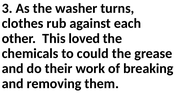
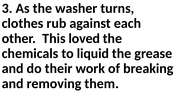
could: could -> liquid (93, 53)
